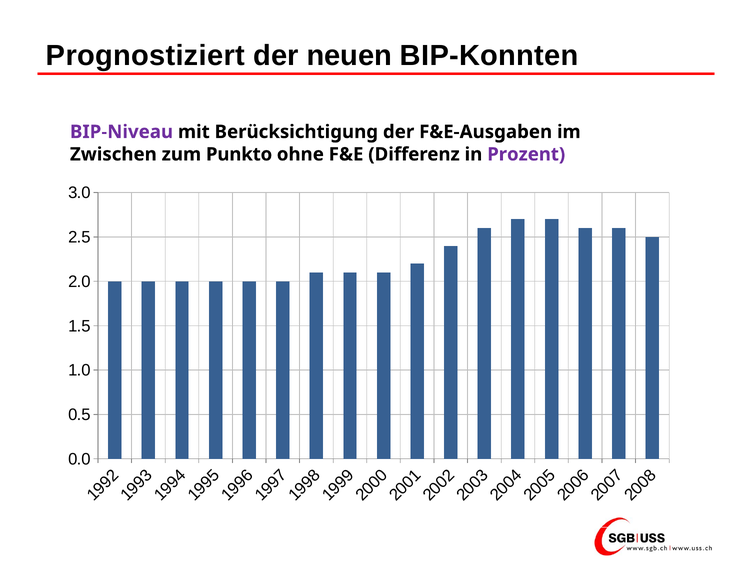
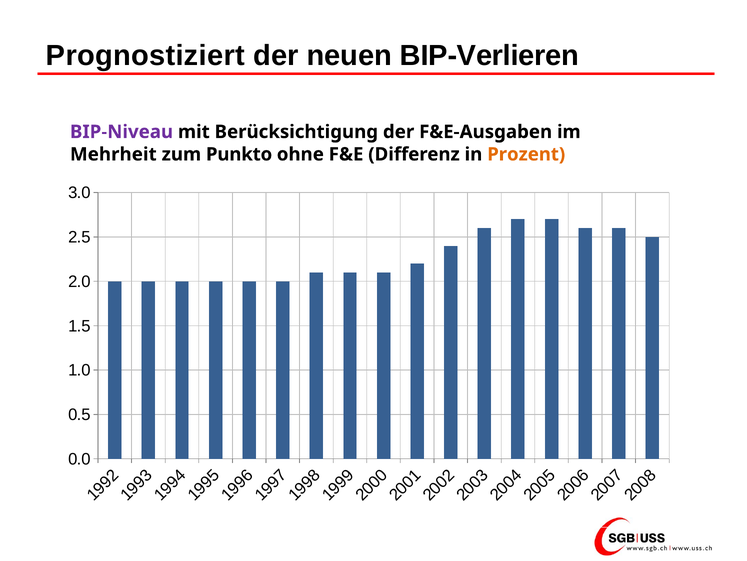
BIP-Konnten: BIP-Konnten -> BIP-Verlieren (489, 56)
Zwischen: Zwischen -> Mehrheit (113, 154)
Prozent colour: purple -> orange (526, 154)
